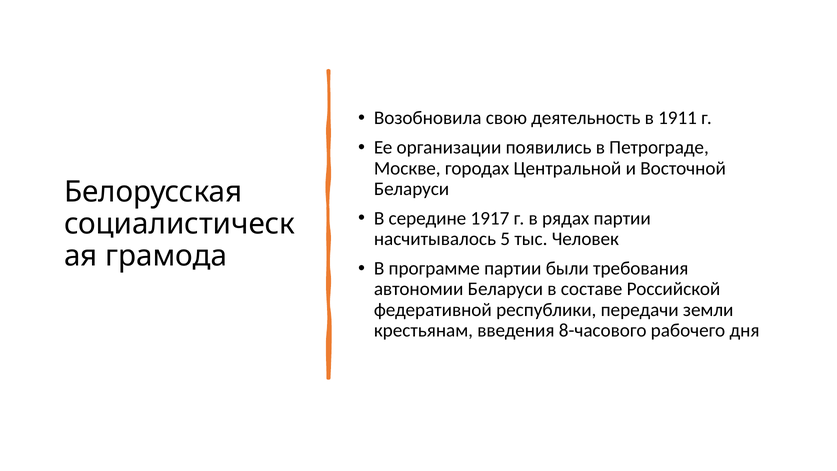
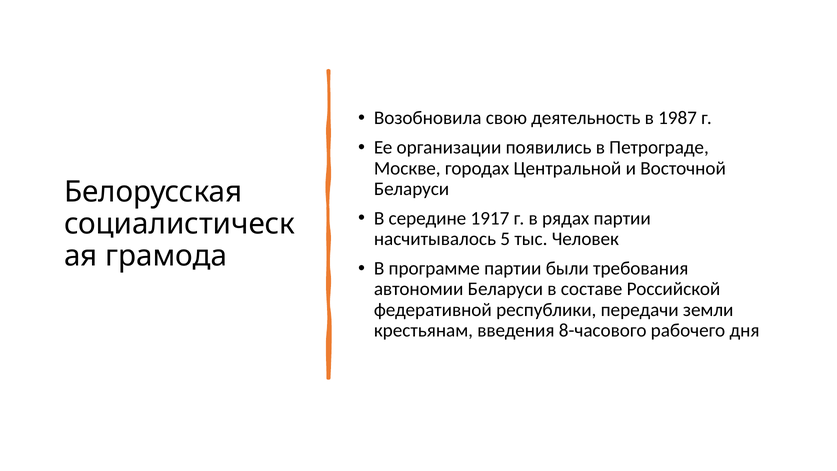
1911: 1911 -> 1987 (678, 118)
